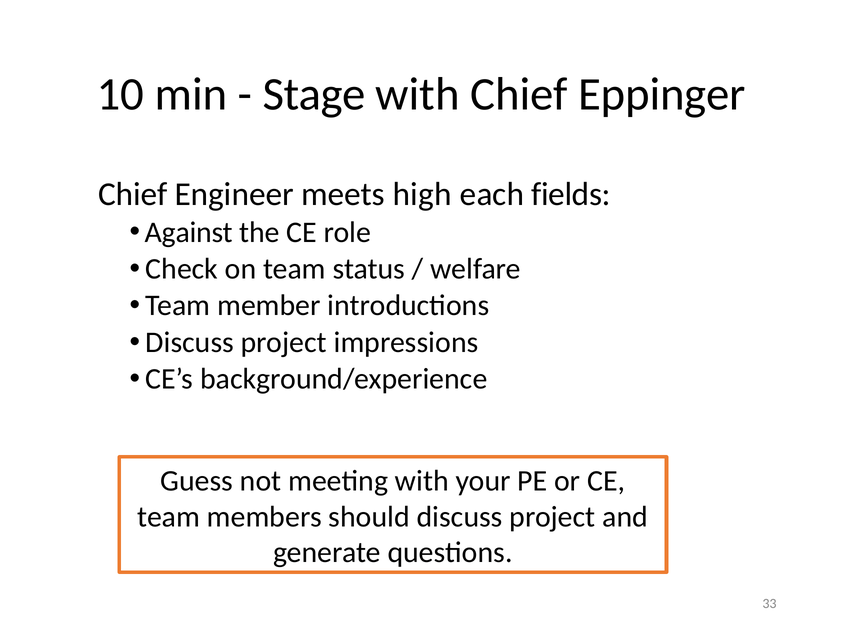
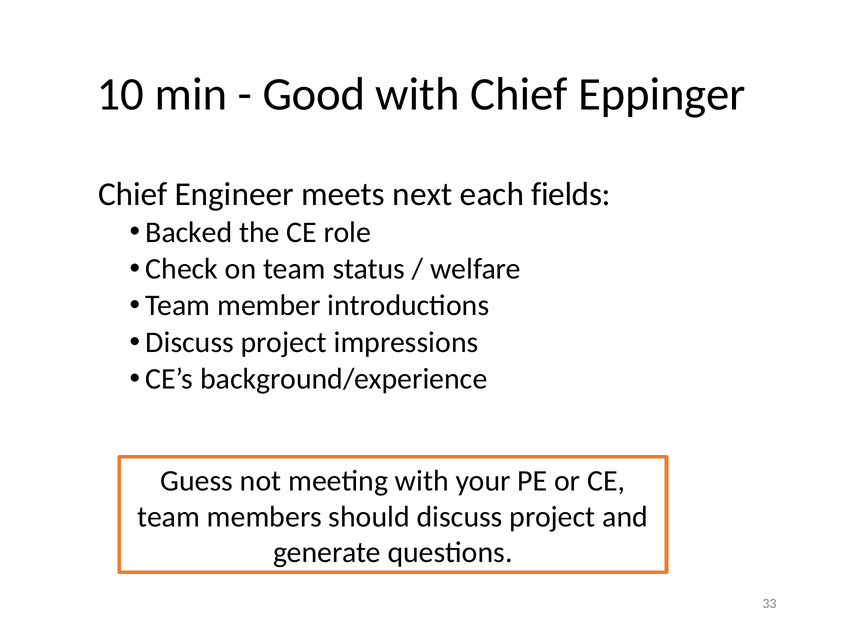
Stage: Stage -> Good (314, 94)
high: high -> next (422, 194)
Against: Against -> Backed (189, 232)
